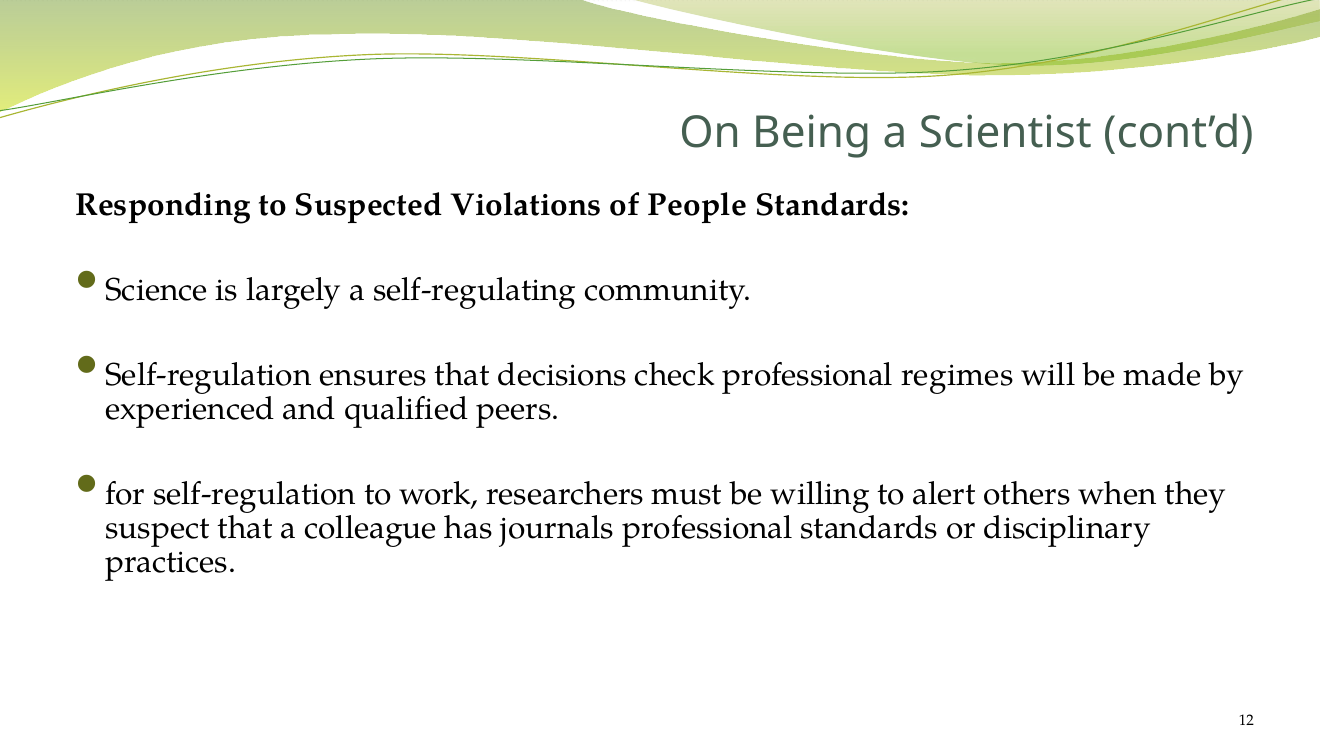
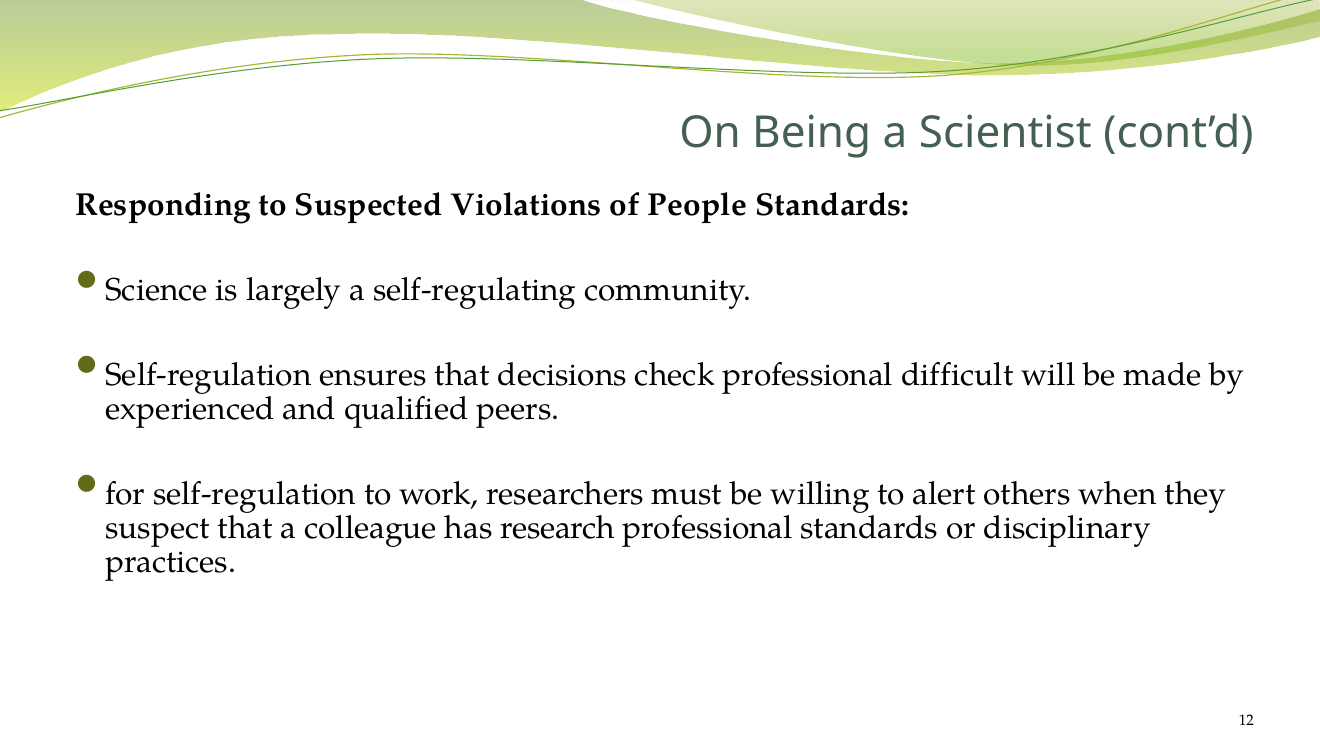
regimes: regimes -> difficult (957, 375)
journals: journals -> research (558, 528)
